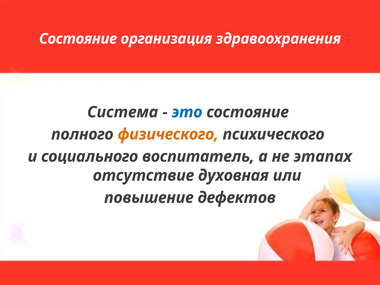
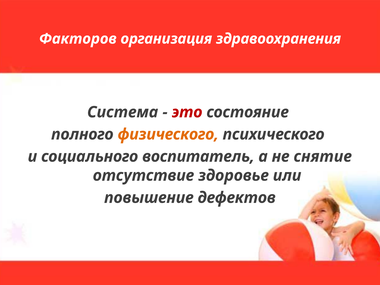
Состояние: Состояние -> Факторов (78, 39)
это colour: blue -> red (187, 112)
этапах: этапах -> снятие (323, 156)
духовная: духовная -> здоровье (233, 175)
